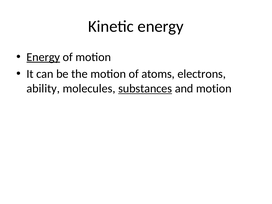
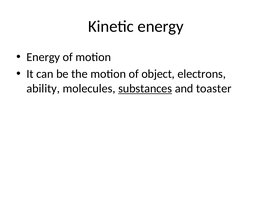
Energy underline: present -> none (43, 57)
atoms: atoms -> object (158, 74)
and motion: motion -> toaster (214, 89)
